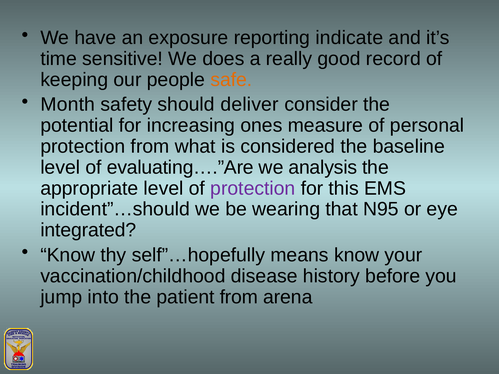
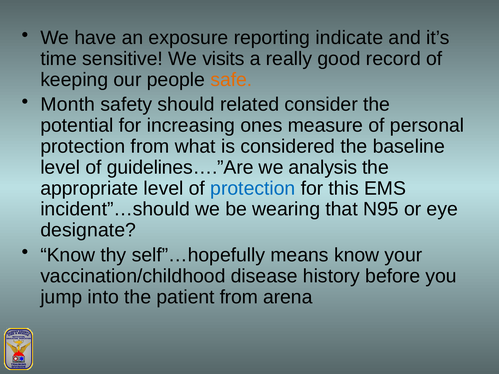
does: does -> visits (223, 59)
deliver: deliver -> related (250, 105)
evaluating….”Are: evaluating….”Are -> guidelines….”Are (180, 167)
protection colour: purple -> blue (253, 188)
integrated: integrated -> designate (88, 230)
